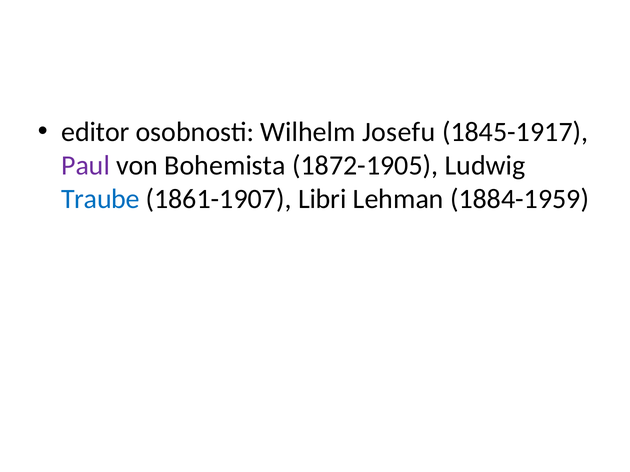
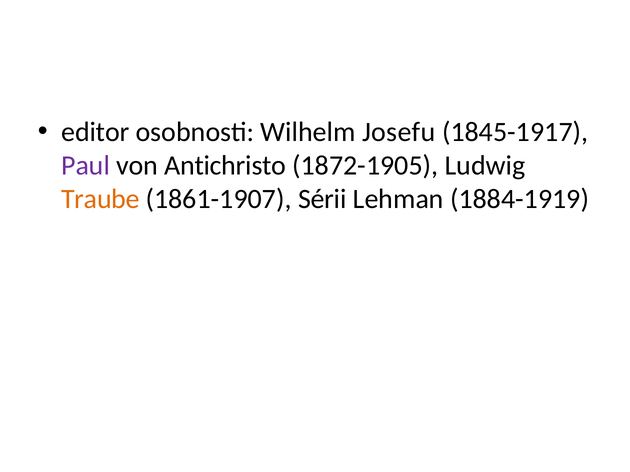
Bohemista: Bohemista -> Antichristo (225, 166)
Traube colour: blue -> orange (100, 199)
Libri: Libri -> Sérii (322, 199)
1884-1959: 1884-1959 -> 1884-1919 (520, 199)
